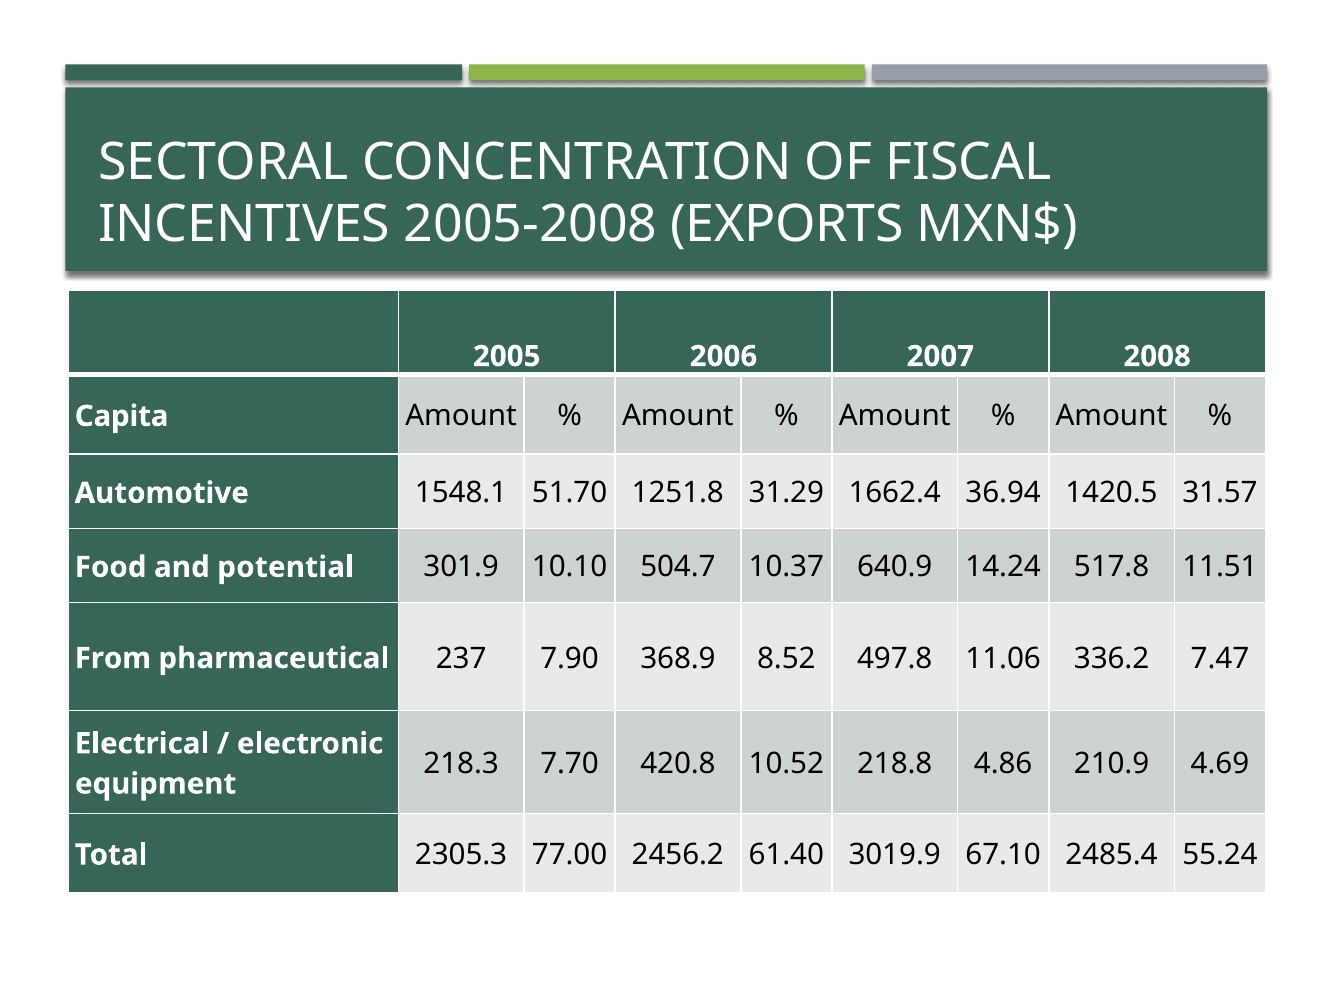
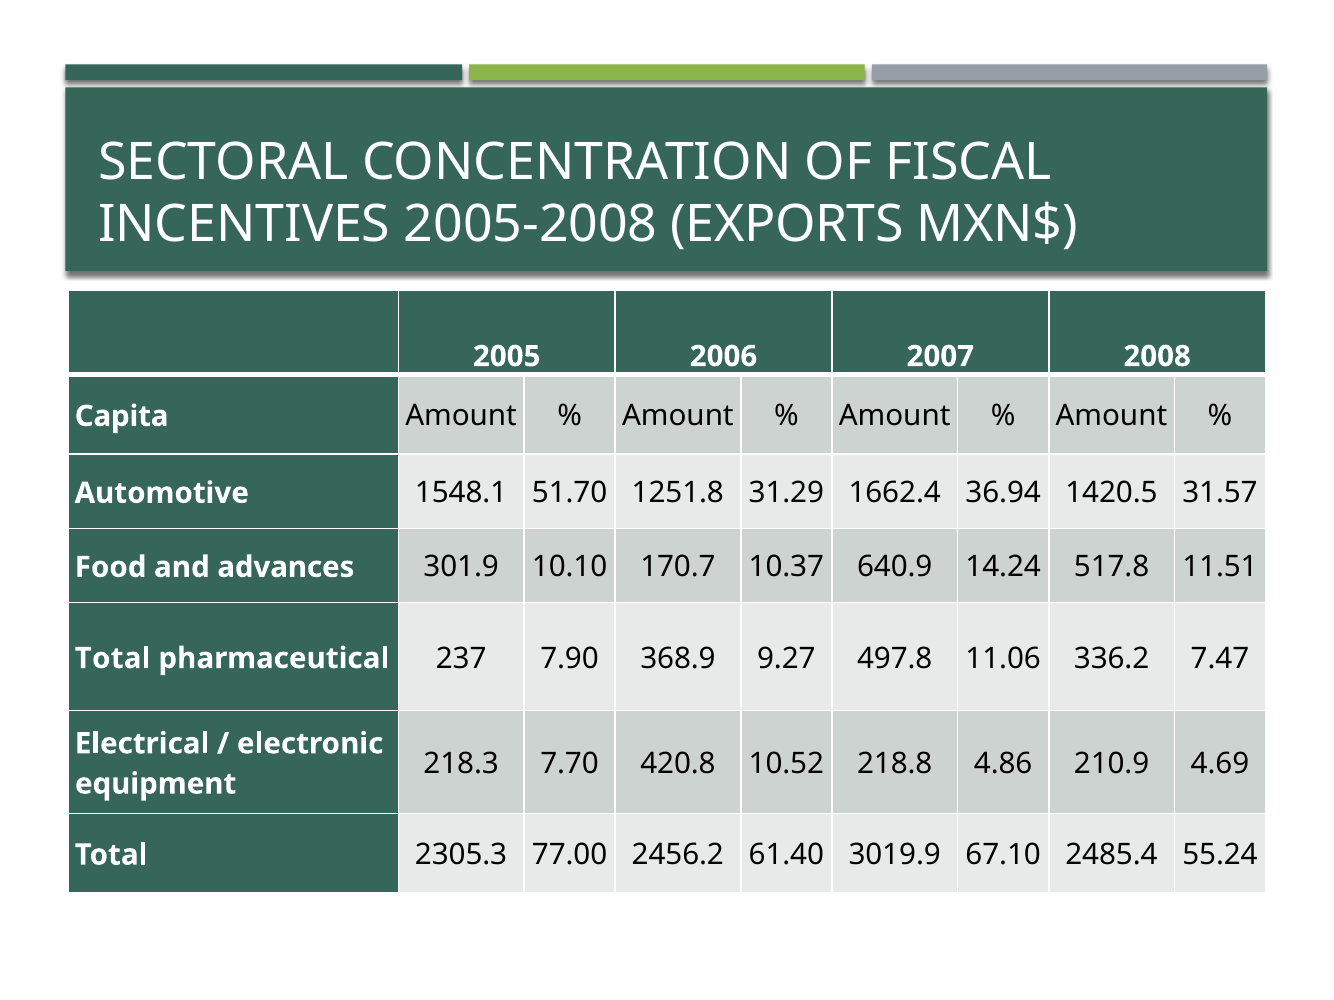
potential: potential -> advances (286, 567)
504.7: 504.7 -> 170.7 (678, 567)
From: From -> Total (113, 659)
8.52: 8.52 -> 9.27 (786, 659)
